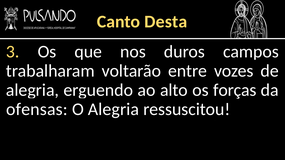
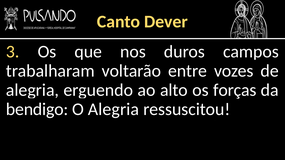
Desta: Desta -> Dever (166, 22)
ofensas: ofensas -> bendigo (37, 110)
